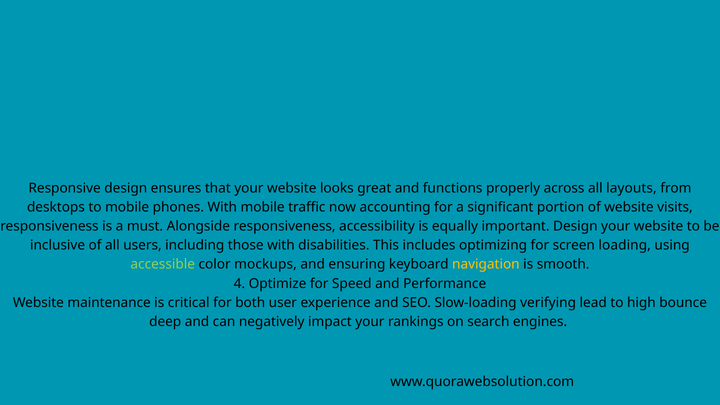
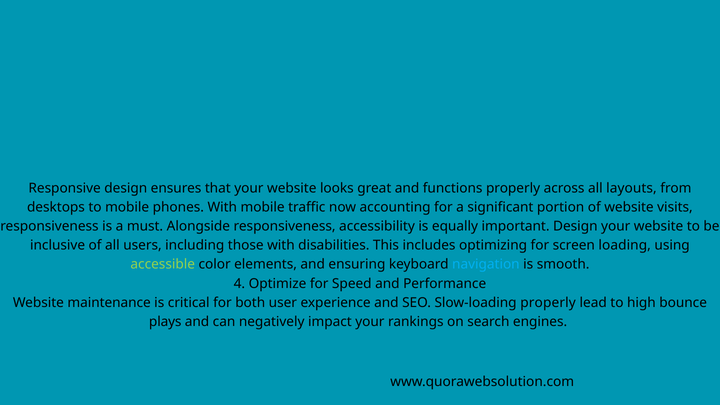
mockups: mockups -> elements (266, 264)
navigation colour: yellow -> light blue (486, 264)
Slow-loading verifying: verifying -> properly (548, 303)
deep: deep -> plays (165, 322)
